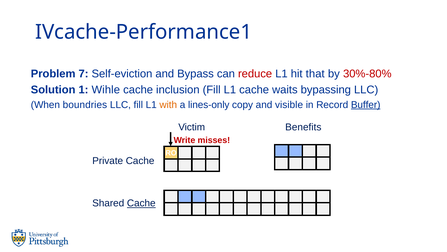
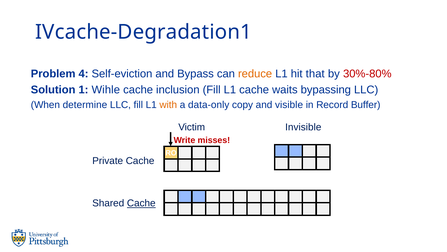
IVcache-Performance1: IVcache-Performance1 -> IVcache-Degradation1 (144, 32)
7: 7 -> 4 (84, 74)
reduce colour: red -> orange (255, 74)
boundries: boundries -> determine (85, 105)
lines-only: lines-only -> data-only (209, 105)
Buffer underline: present -> none (366, 105)
Benefits: Benefits -> Invisible (303, 127)
